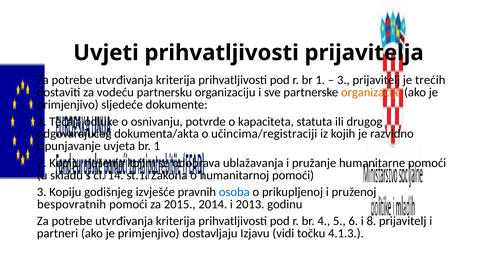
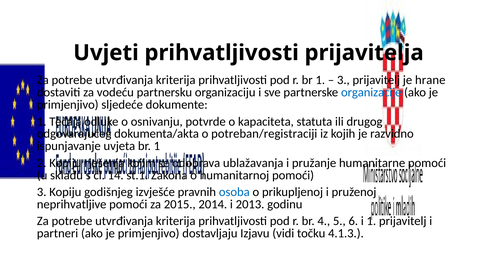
trećih: trećih -> hrane (430, 80)
organizacije colour: orange -> blue (371, 92)
učincima/registraciji: učincima/registraciji -> potreban/registraciji (264, 133)
bespovratnih: bespovratnih -> neprihvatljive (72, 204)
i 8: 8 -> 1 (371, 221)
